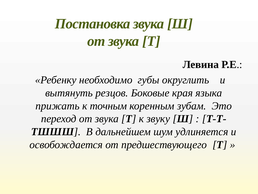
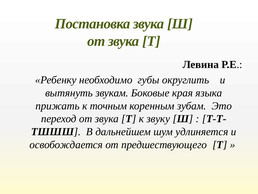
резцов: резцов -> звукам (112, 93)
